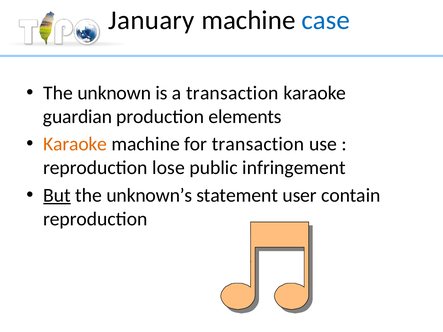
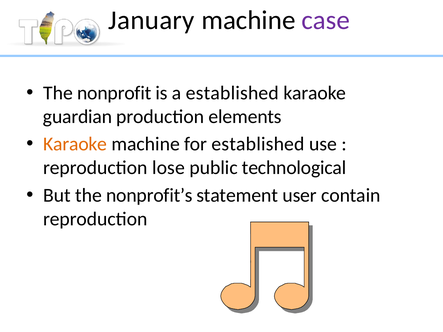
case colour: blue -> purple (326, 20)
unknown: unknown -> nonprofit (114, 93)
a transaction: transaction -> established (232, 93)
for transaction: transaction -> established (258, 144)
infringement: infringement -> technological (294, 168)
But underline: present -> none (57, 195)
unknown’s: unknown’s -> nonprofit’s (149, 195)
